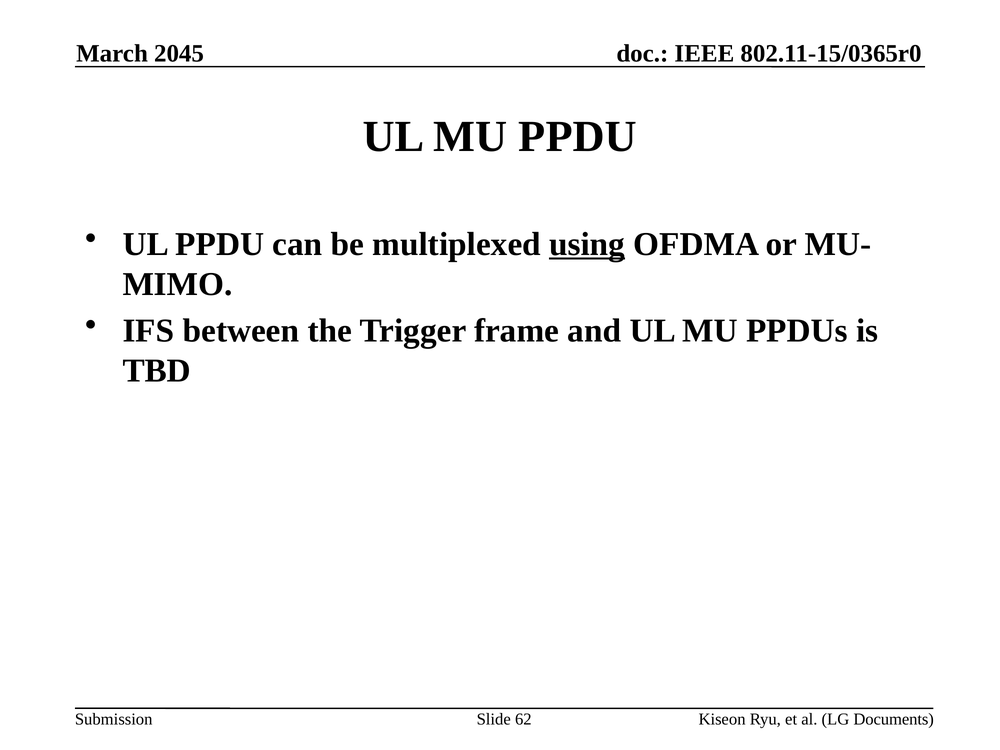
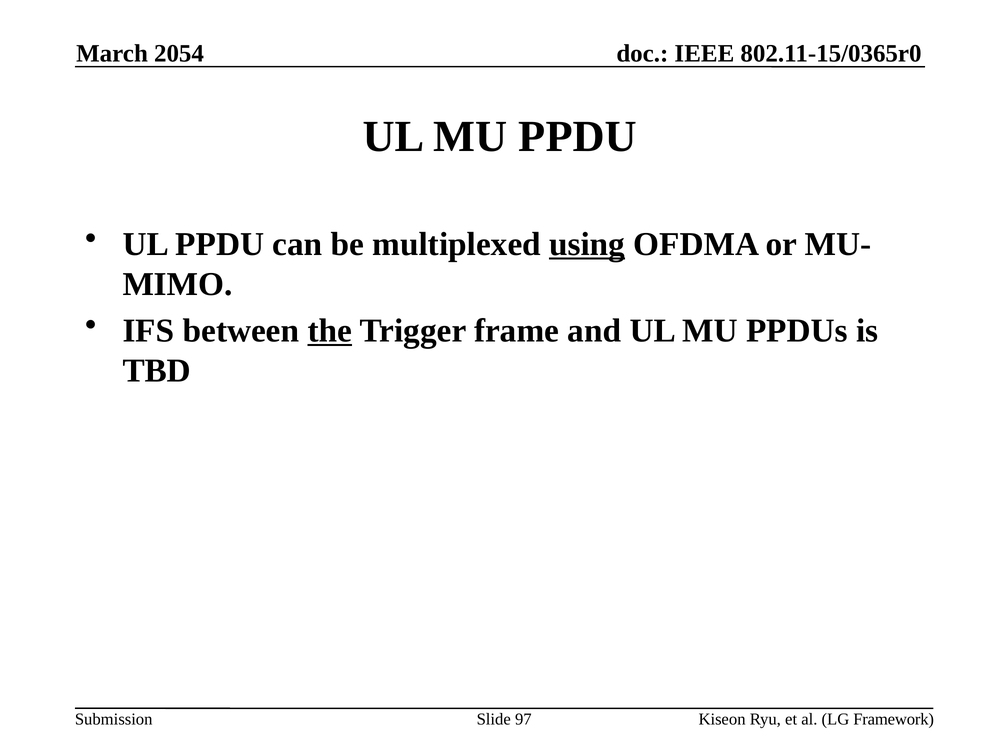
2045: 2045 -> 2054 (179, 54)
the underline: none -> present (330, 331)
62: 62 -> 97 (523, 719)
Documents: Documents -> Framework (894, 719)
